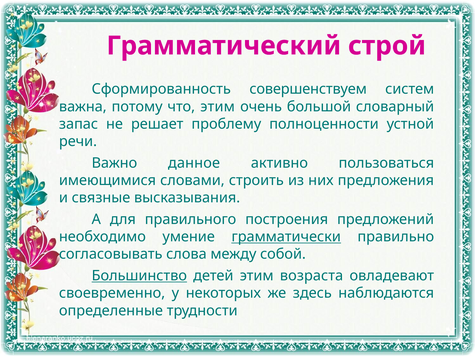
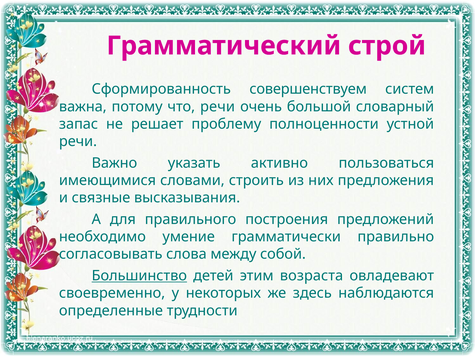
что этим: этим -> речи (218, 107)
данное: данное -> указать (194, 163)
грамматически underline: present -> none (286, 237)
